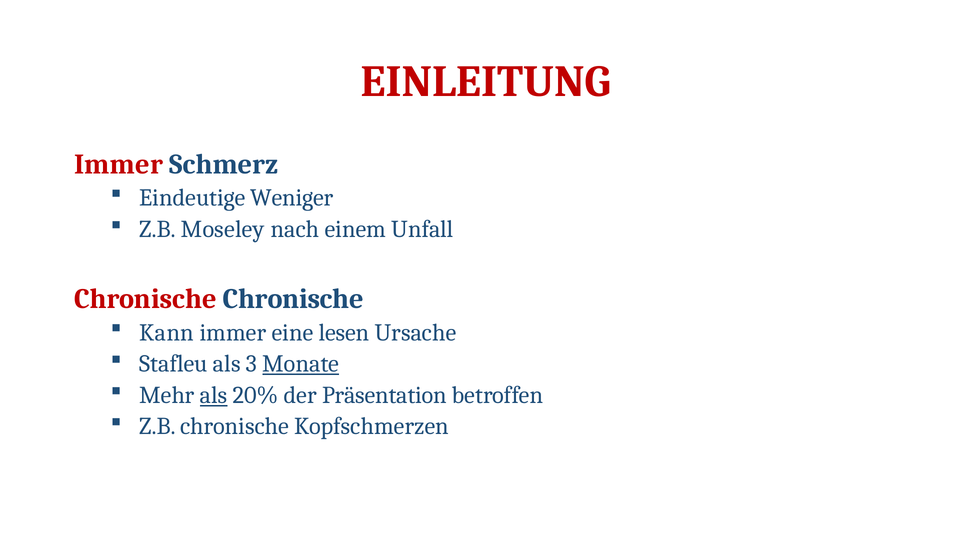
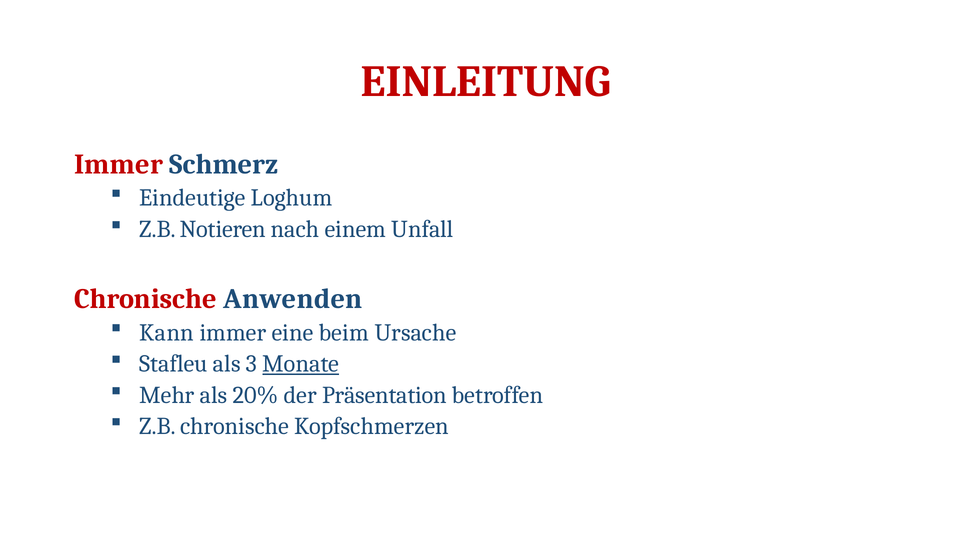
Weniger: Weniger -> Loghum (292, 198)
Moseley: Moseley -> Notieren (223, 229)
Chronische Chronische: Chronische -> Anwenden (293, 299)
lesen: lesen -> beim (344, 332)
als underline: present -> none (214, 395)
